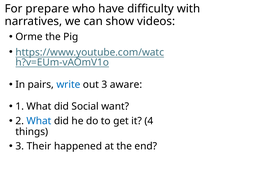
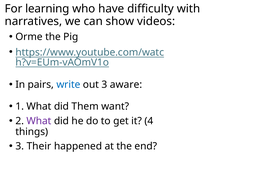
prepare: prepare -> learning (47, 9)
Social: Social -> Them (85, 107)
What colour: blue -> purple (39, 121)
